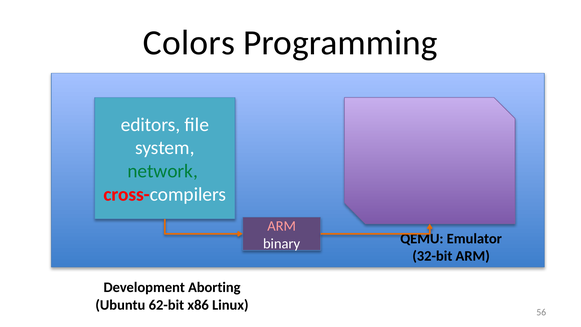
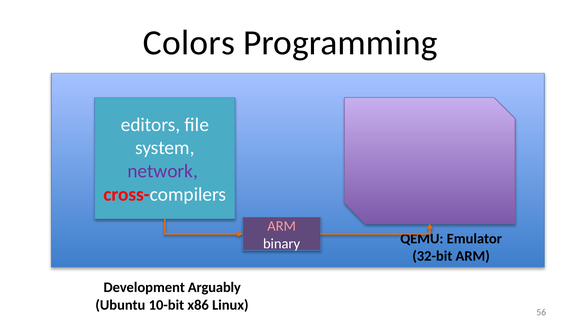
network colour: green -> purple (163, 171)
Aborting: Aborting -> Arguably (214, 287)
62-bit: 62-bit -> 10-bit (166, 305)
